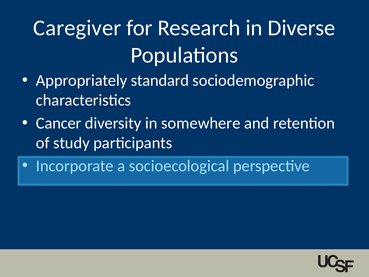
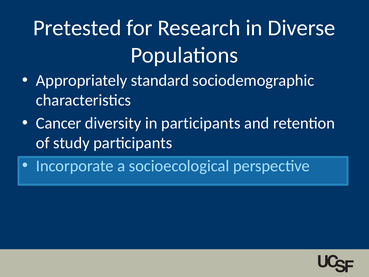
Caregiver: Caregiver -> Pretested (77, 28)
in somewhere: somewhere -> participants (201, 123)
